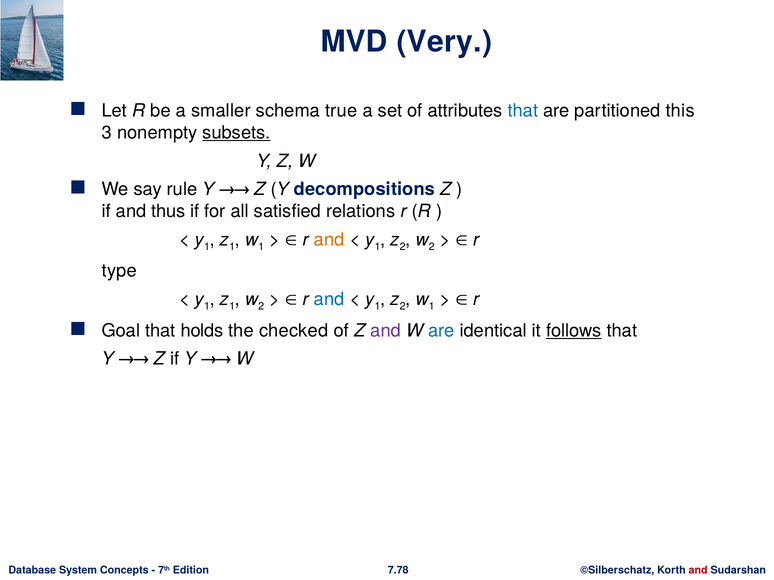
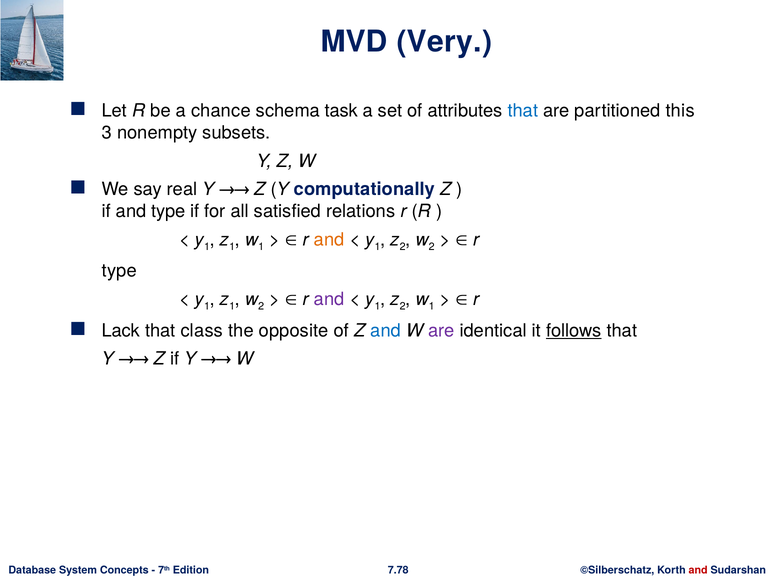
smaller: smaller -> chance (221, 111)
true: true -> task (341, 111)
subsets underline: present -> none (236, 133)
rule: rule -> real (182, 189)
decompositions: decompositions -> computationally (364, 189)
and thus: thus -> type (168, 211)
and colour: blue -> purple (329, 299)
Goal: Goal -> Lack (121, 331)
holds: holds -> class (202, 331)
checked: checked -> opposite (294, 331)
and colour: purple -> blue (386, 331)
are colour: blue -> purple (441, 331)
